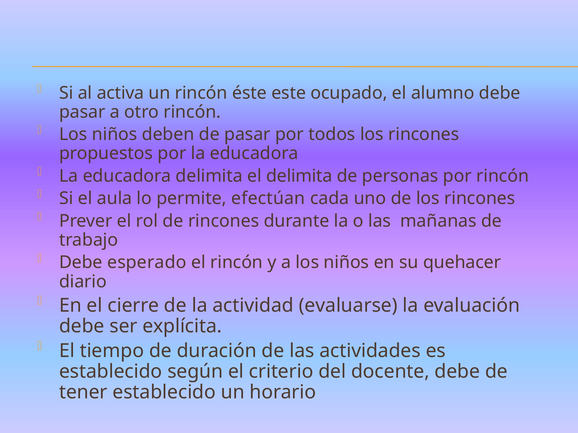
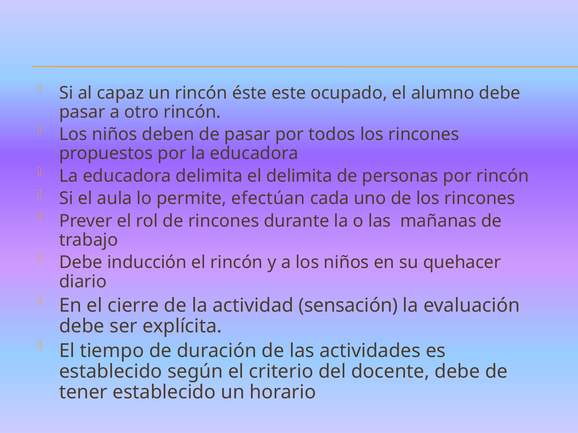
activa: activa -> capaz (120, 93)
esperado: esperado -> inducción (147, 263)
evaluarse: evaluarse -> sensación (348, 306)
